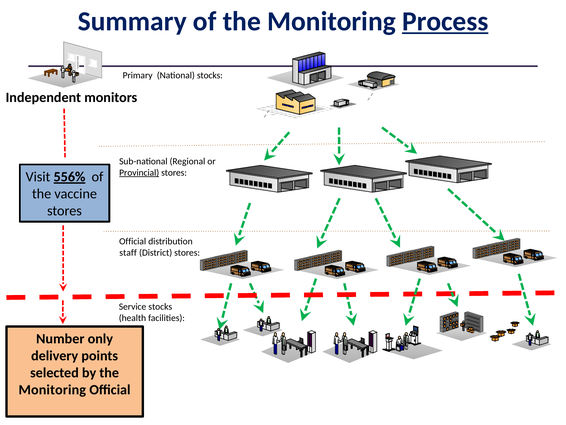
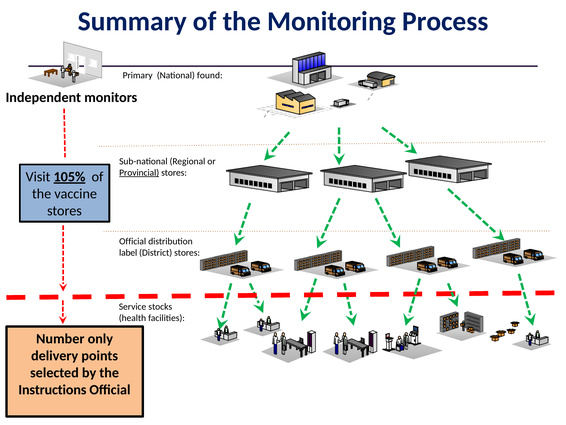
Process underline: present -> none (445, 21)
National stocks: stocks -> found (210, 75)
556%: 556% -> 105% (69, 177)
staff: staff -> label (128, 252)
Monitoring: Monitoring -> Instructions (52, 389)
